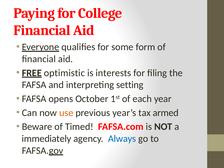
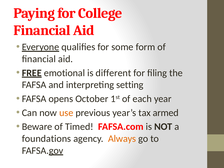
optimistic: optimistic -> emotional (64, 73)
interests: interests -> different (113, 73)
immediately: immediately -> foundations (46, 139)
Always colour: blue -> orange (122, 139)
